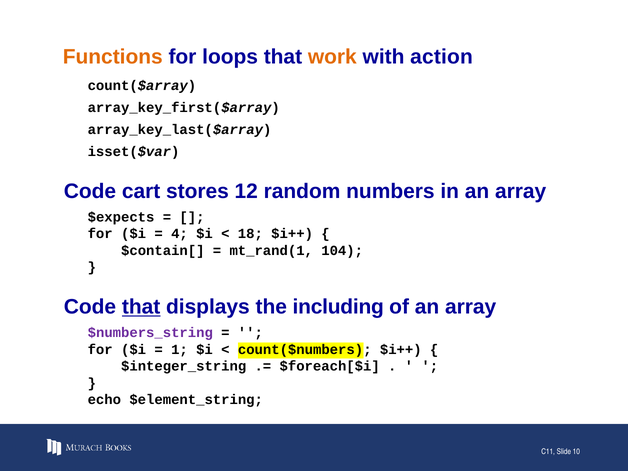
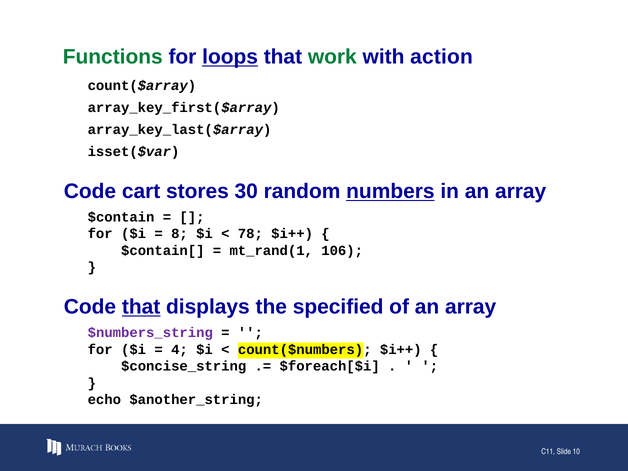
Functions colour: orange -> green (113, 57)
loops underline: none -> present (230, 57)
work colour: orange -> green (332, 57)
12: 12 -> 30 (246, 191)
numbers underline: none -> present (390, 191)
$expects: $expects -> $contain (121, 217)
4: 4 -> 8 (179, 234)
18: 18 -> 78 (250, 234)
104: 104 -> 106 (342, 251)
including: including -> specified (338, 307)
1: 1 -> 4 (179, 349)
$integer_string: $integer_string -> $concise_string (184, 366)
$element_string: $element_string -> $another_string (196, 400)
